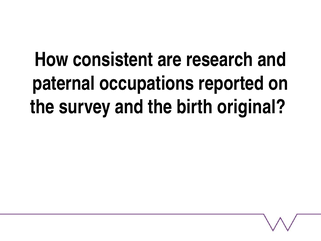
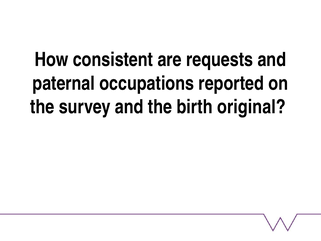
research: research -> requests (220, 60)
